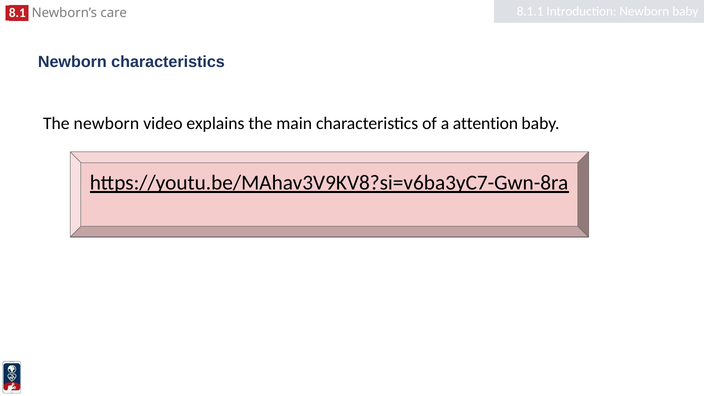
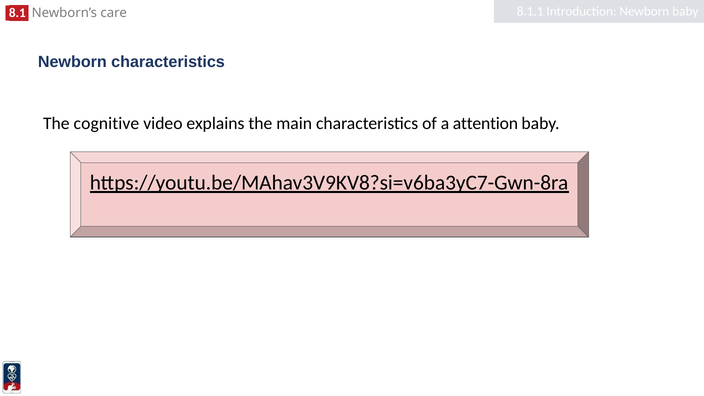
The newborn: newborn -> cognitive (106, 123)
